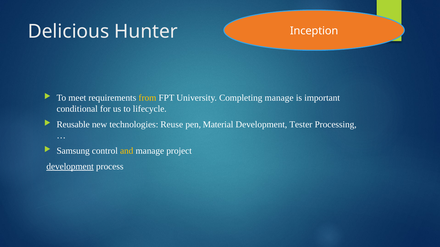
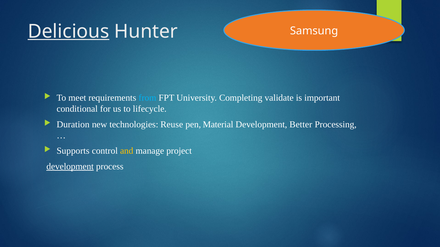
Delicious underline: none -> present (69, 31)
Inception: Inception -> Samsung (314, 31)
from colour: yellow -> light blue (147, 98)
Completing manage: manage -> validate (279, 98)
Reusable: Reusable -> Duration (73, 125)
Tester: Tester -> Better (301, 125)
Samsung: Samsung -> Supports (73, 151)
